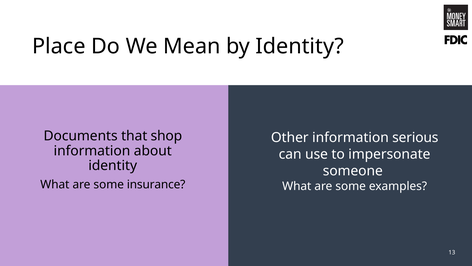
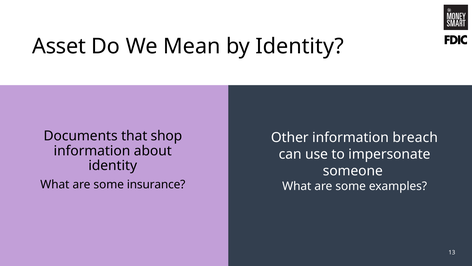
Place: Place -> Asset (59, 46)
serious: serious -> breach (415, 138)
